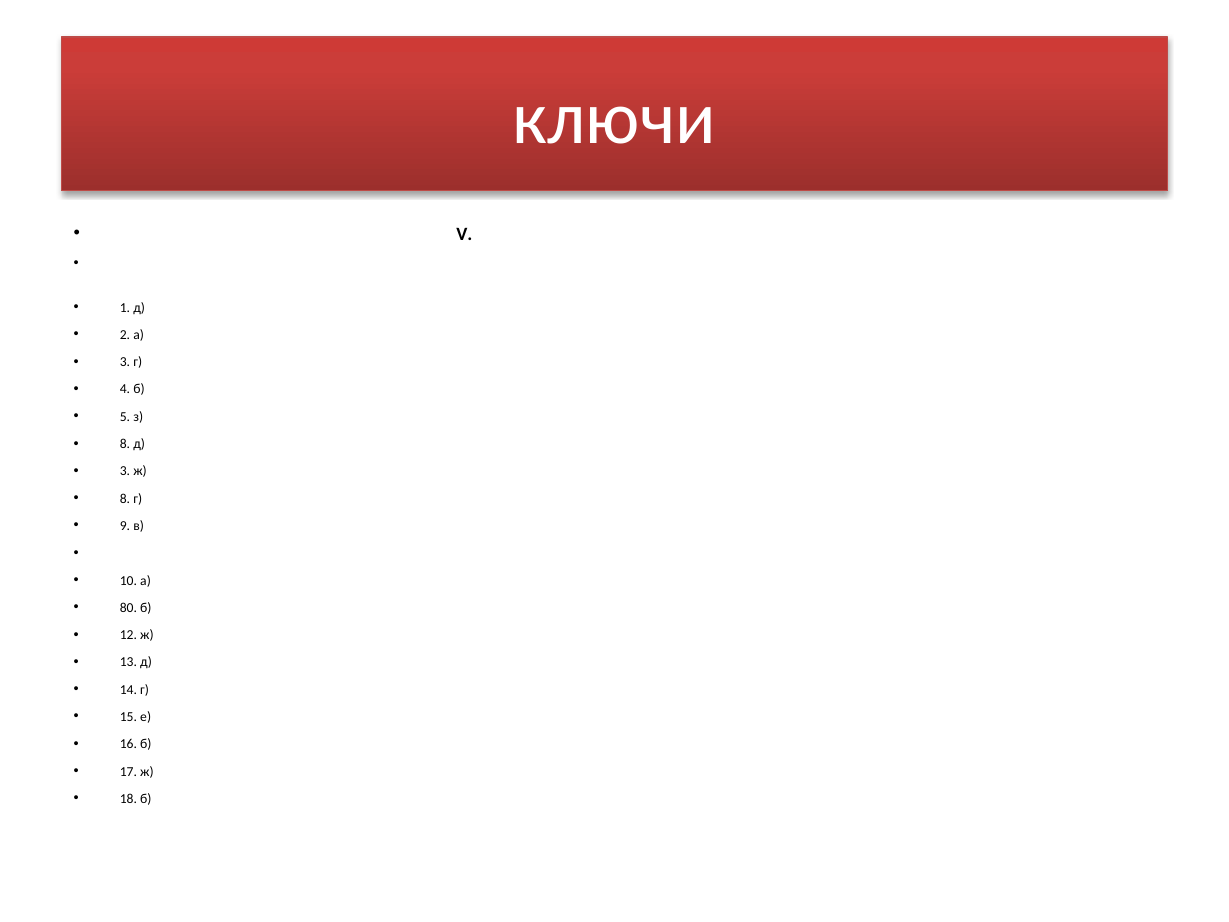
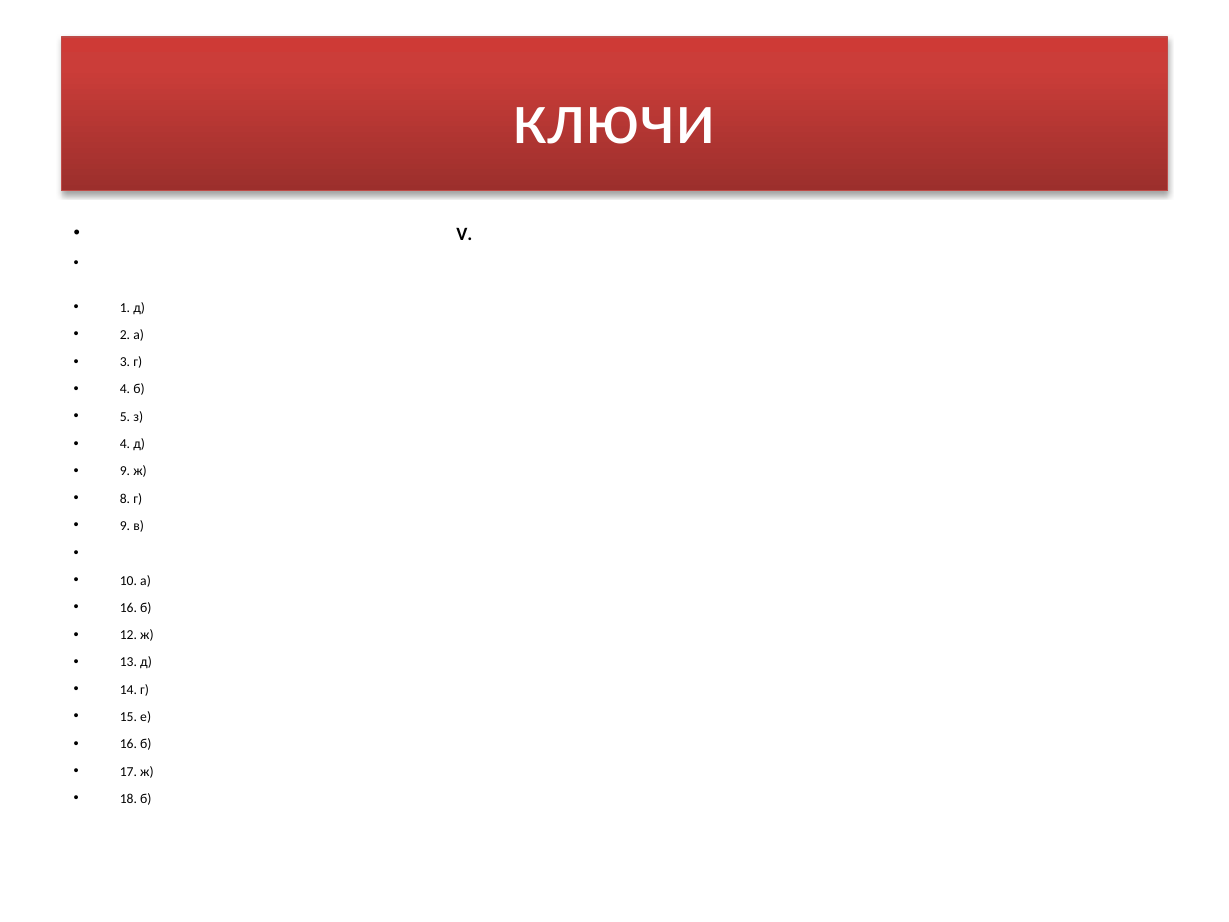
8: 8 -> 4 (125, 444)
3: 3 -> 9 (125, 471)
80: 80 -> 16 (128, 608)
